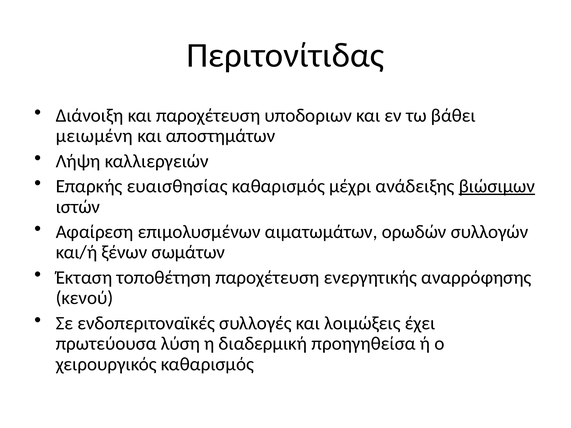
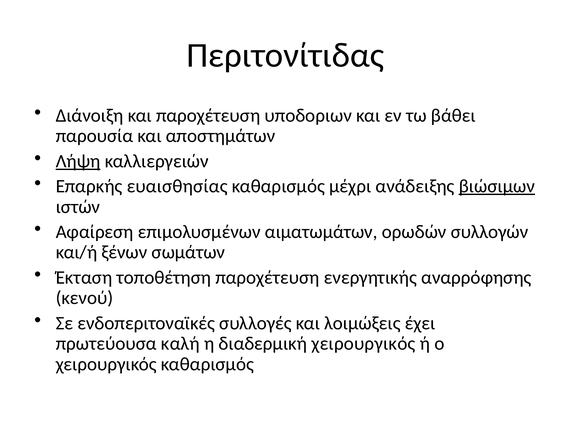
μειωμένη: μειωμένη -> παρουσία (94, 136)
Λήψη underline: none -> present (78, 161)
λύση: λύση -> καλή (180, 344)
διαδερμική προηγηθείσα: προηγηθείσα -> χειρουργικός (363, 344)
